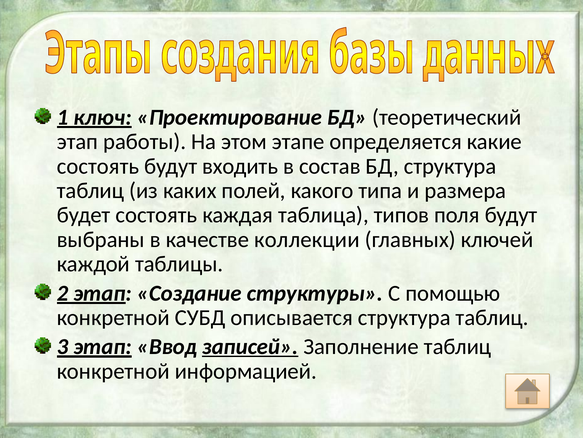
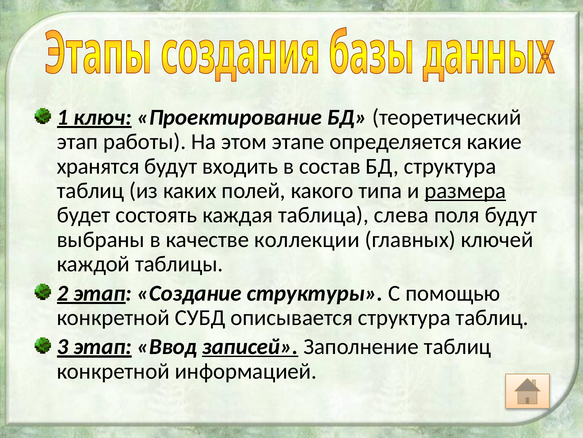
состоять: состоять -> хранятся (98, 166)
размера underline: none -> present (465, 190)
типов: типов -> слева (401, 215)
